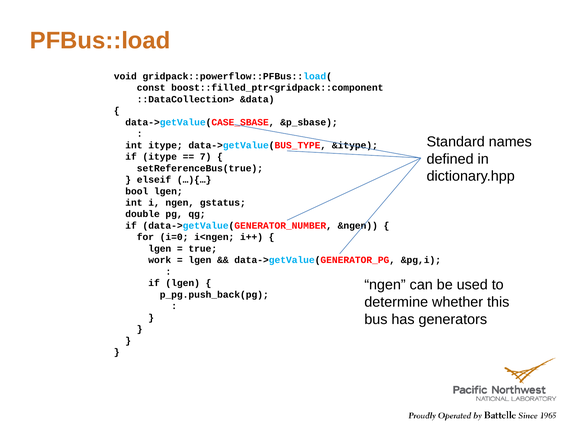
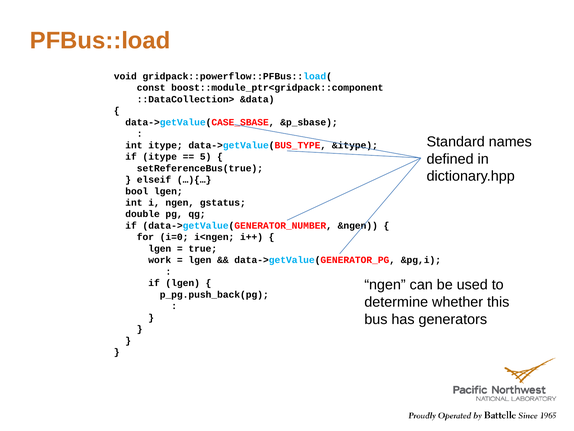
boost::filled_ptr<gridpack::component: boost::filled_ptr<gridpack::component -> boost::module_ptr<gridpack::component (277, 88)
7: 7 -> 5 (206, 157)
